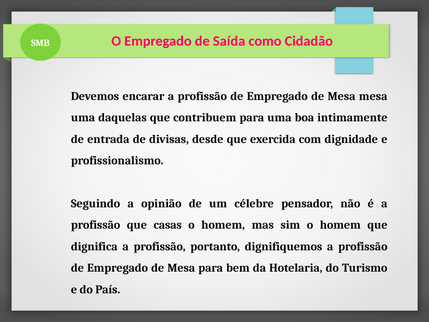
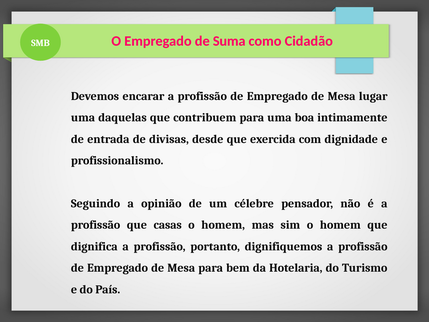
Saída: Saída -> Suma (229, 41)
Mesa mesa: mesa -> lugar (373, 96)
